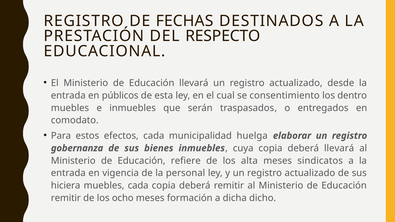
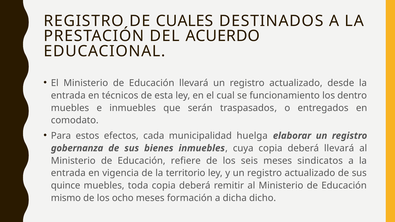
FECHAS: FECHAS -> CUALES (185, 21)
RESPECTO: RESPECTO -> ACUERDO (223, 36)
públicos: públicos -> técnicos (120, 95)
consentimiento: consentimiento -> funcionamiento (285, 95)
alta: alta -> seis (249, 161)
personal: personal -> territorio (186, 173)
hiciera: hiciera -> quince (66, 186)
muebles cada: cada -> toda (138, 186)
remitir: remitir -> mismo (66, 198)
